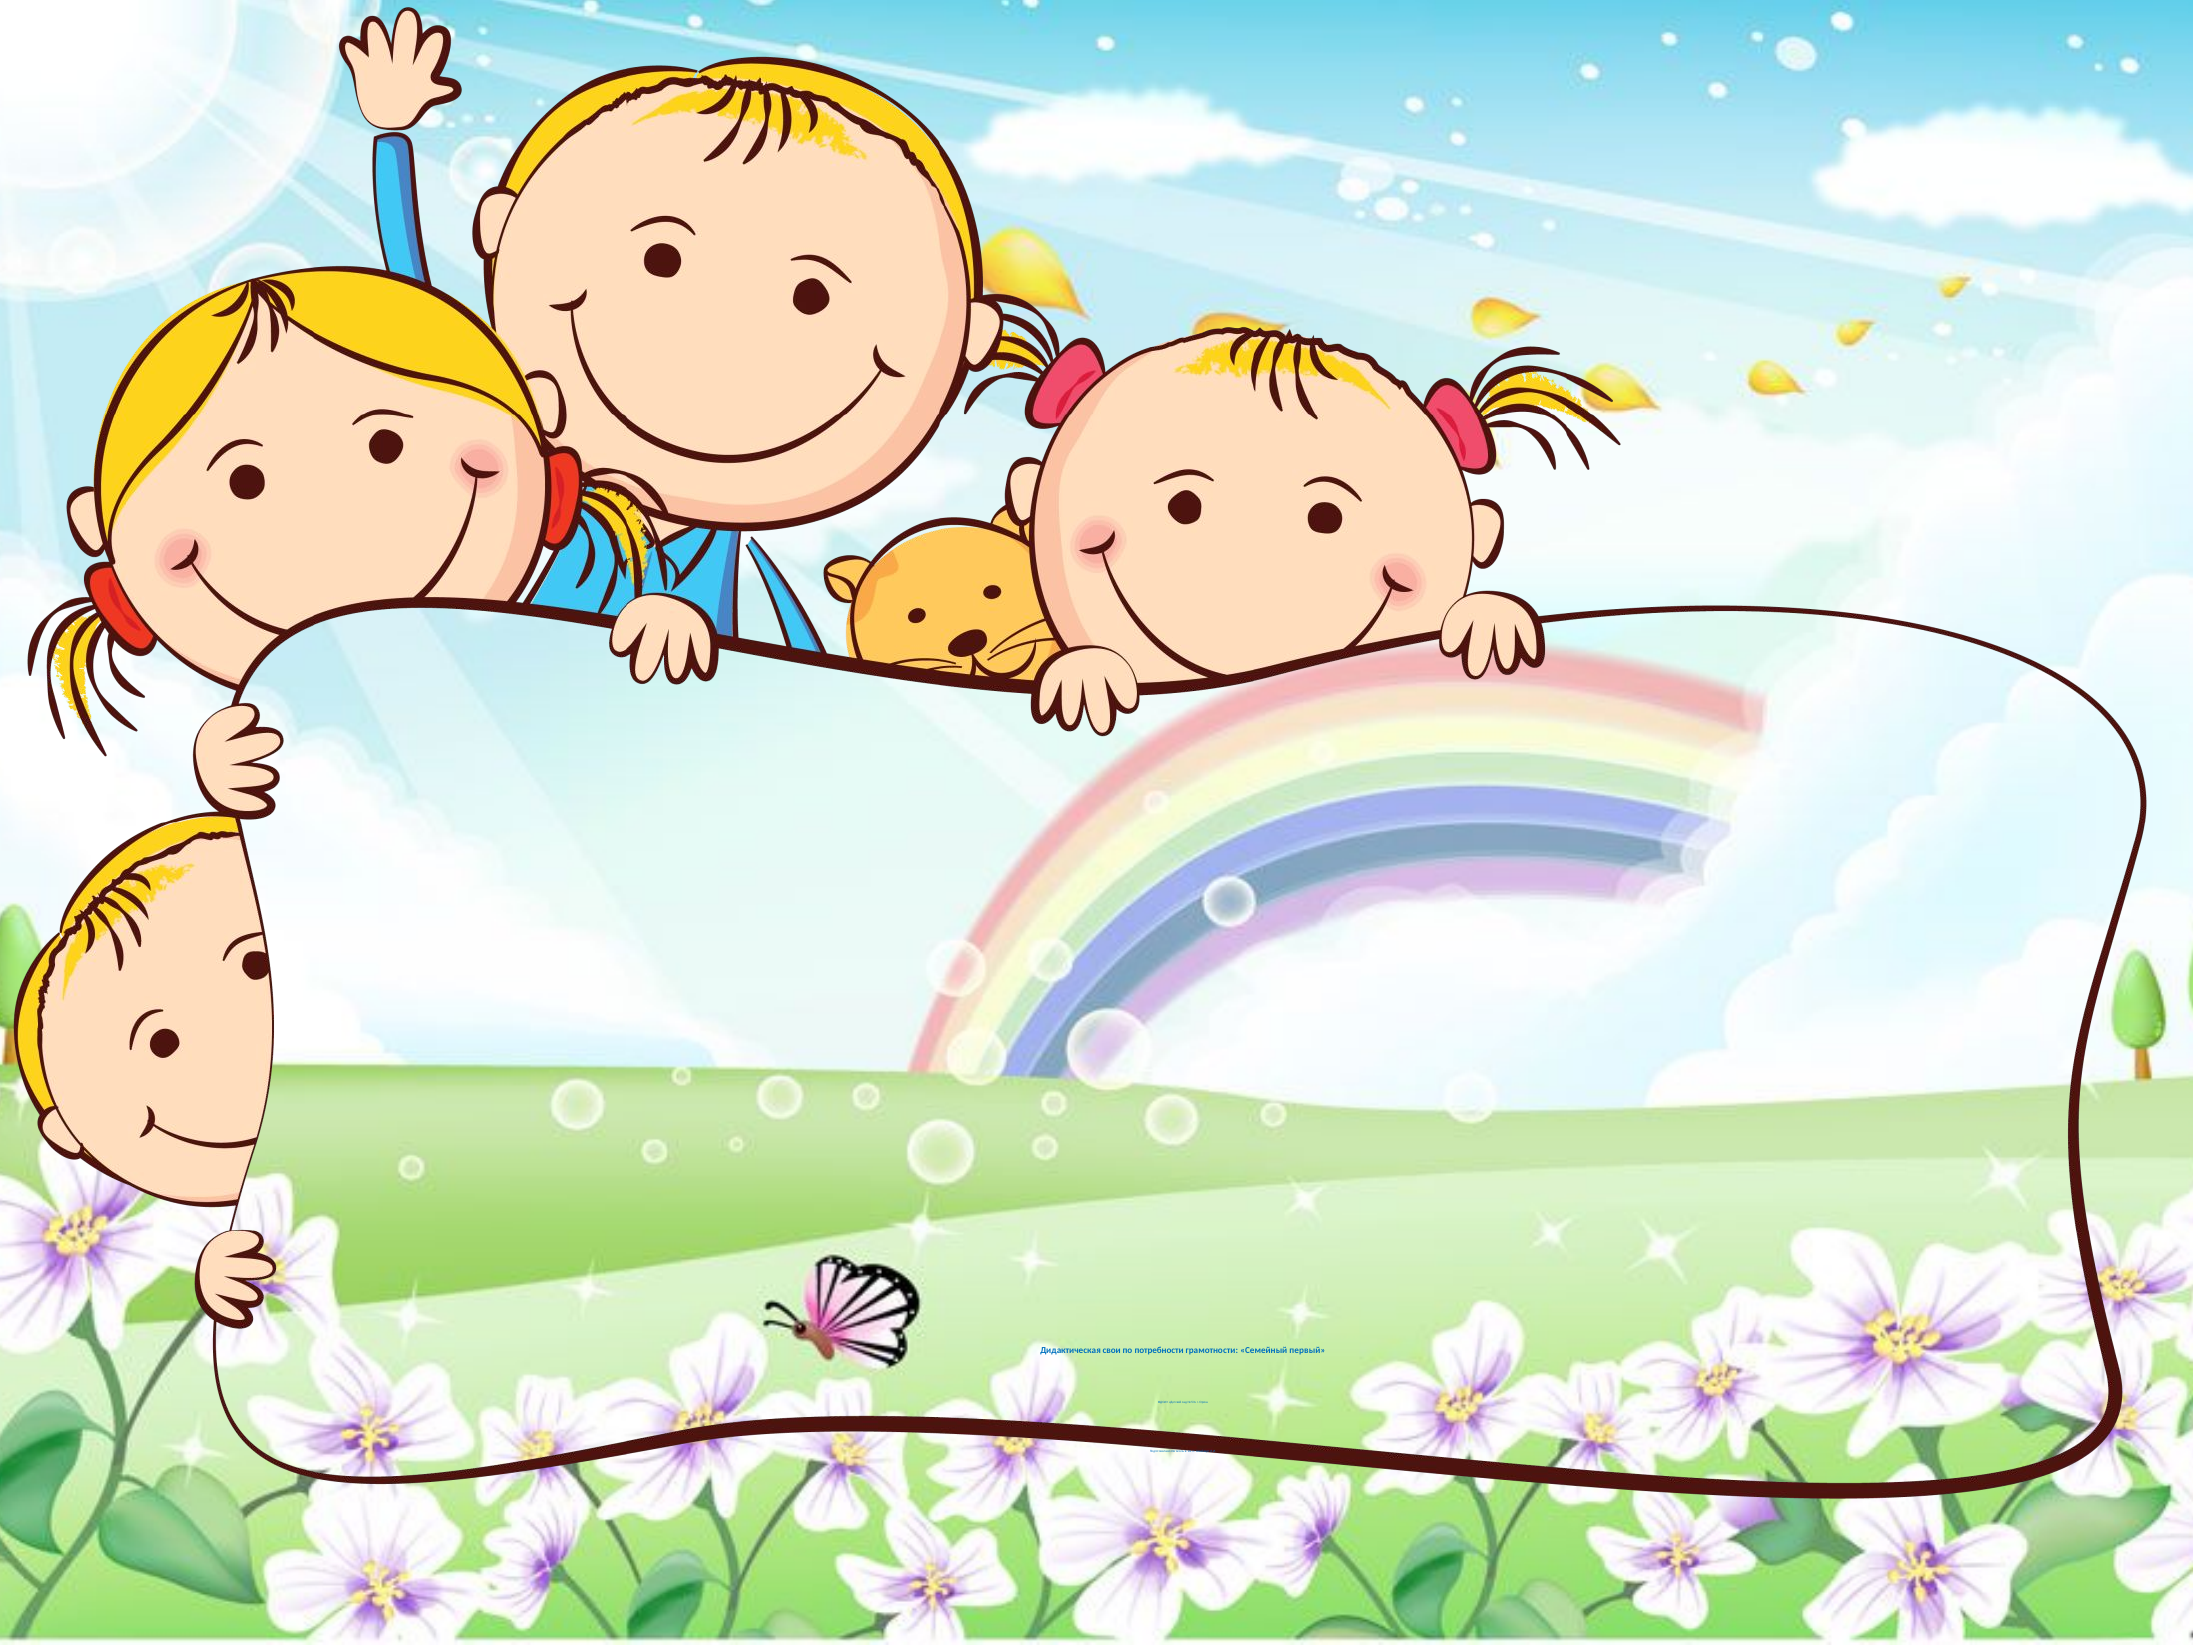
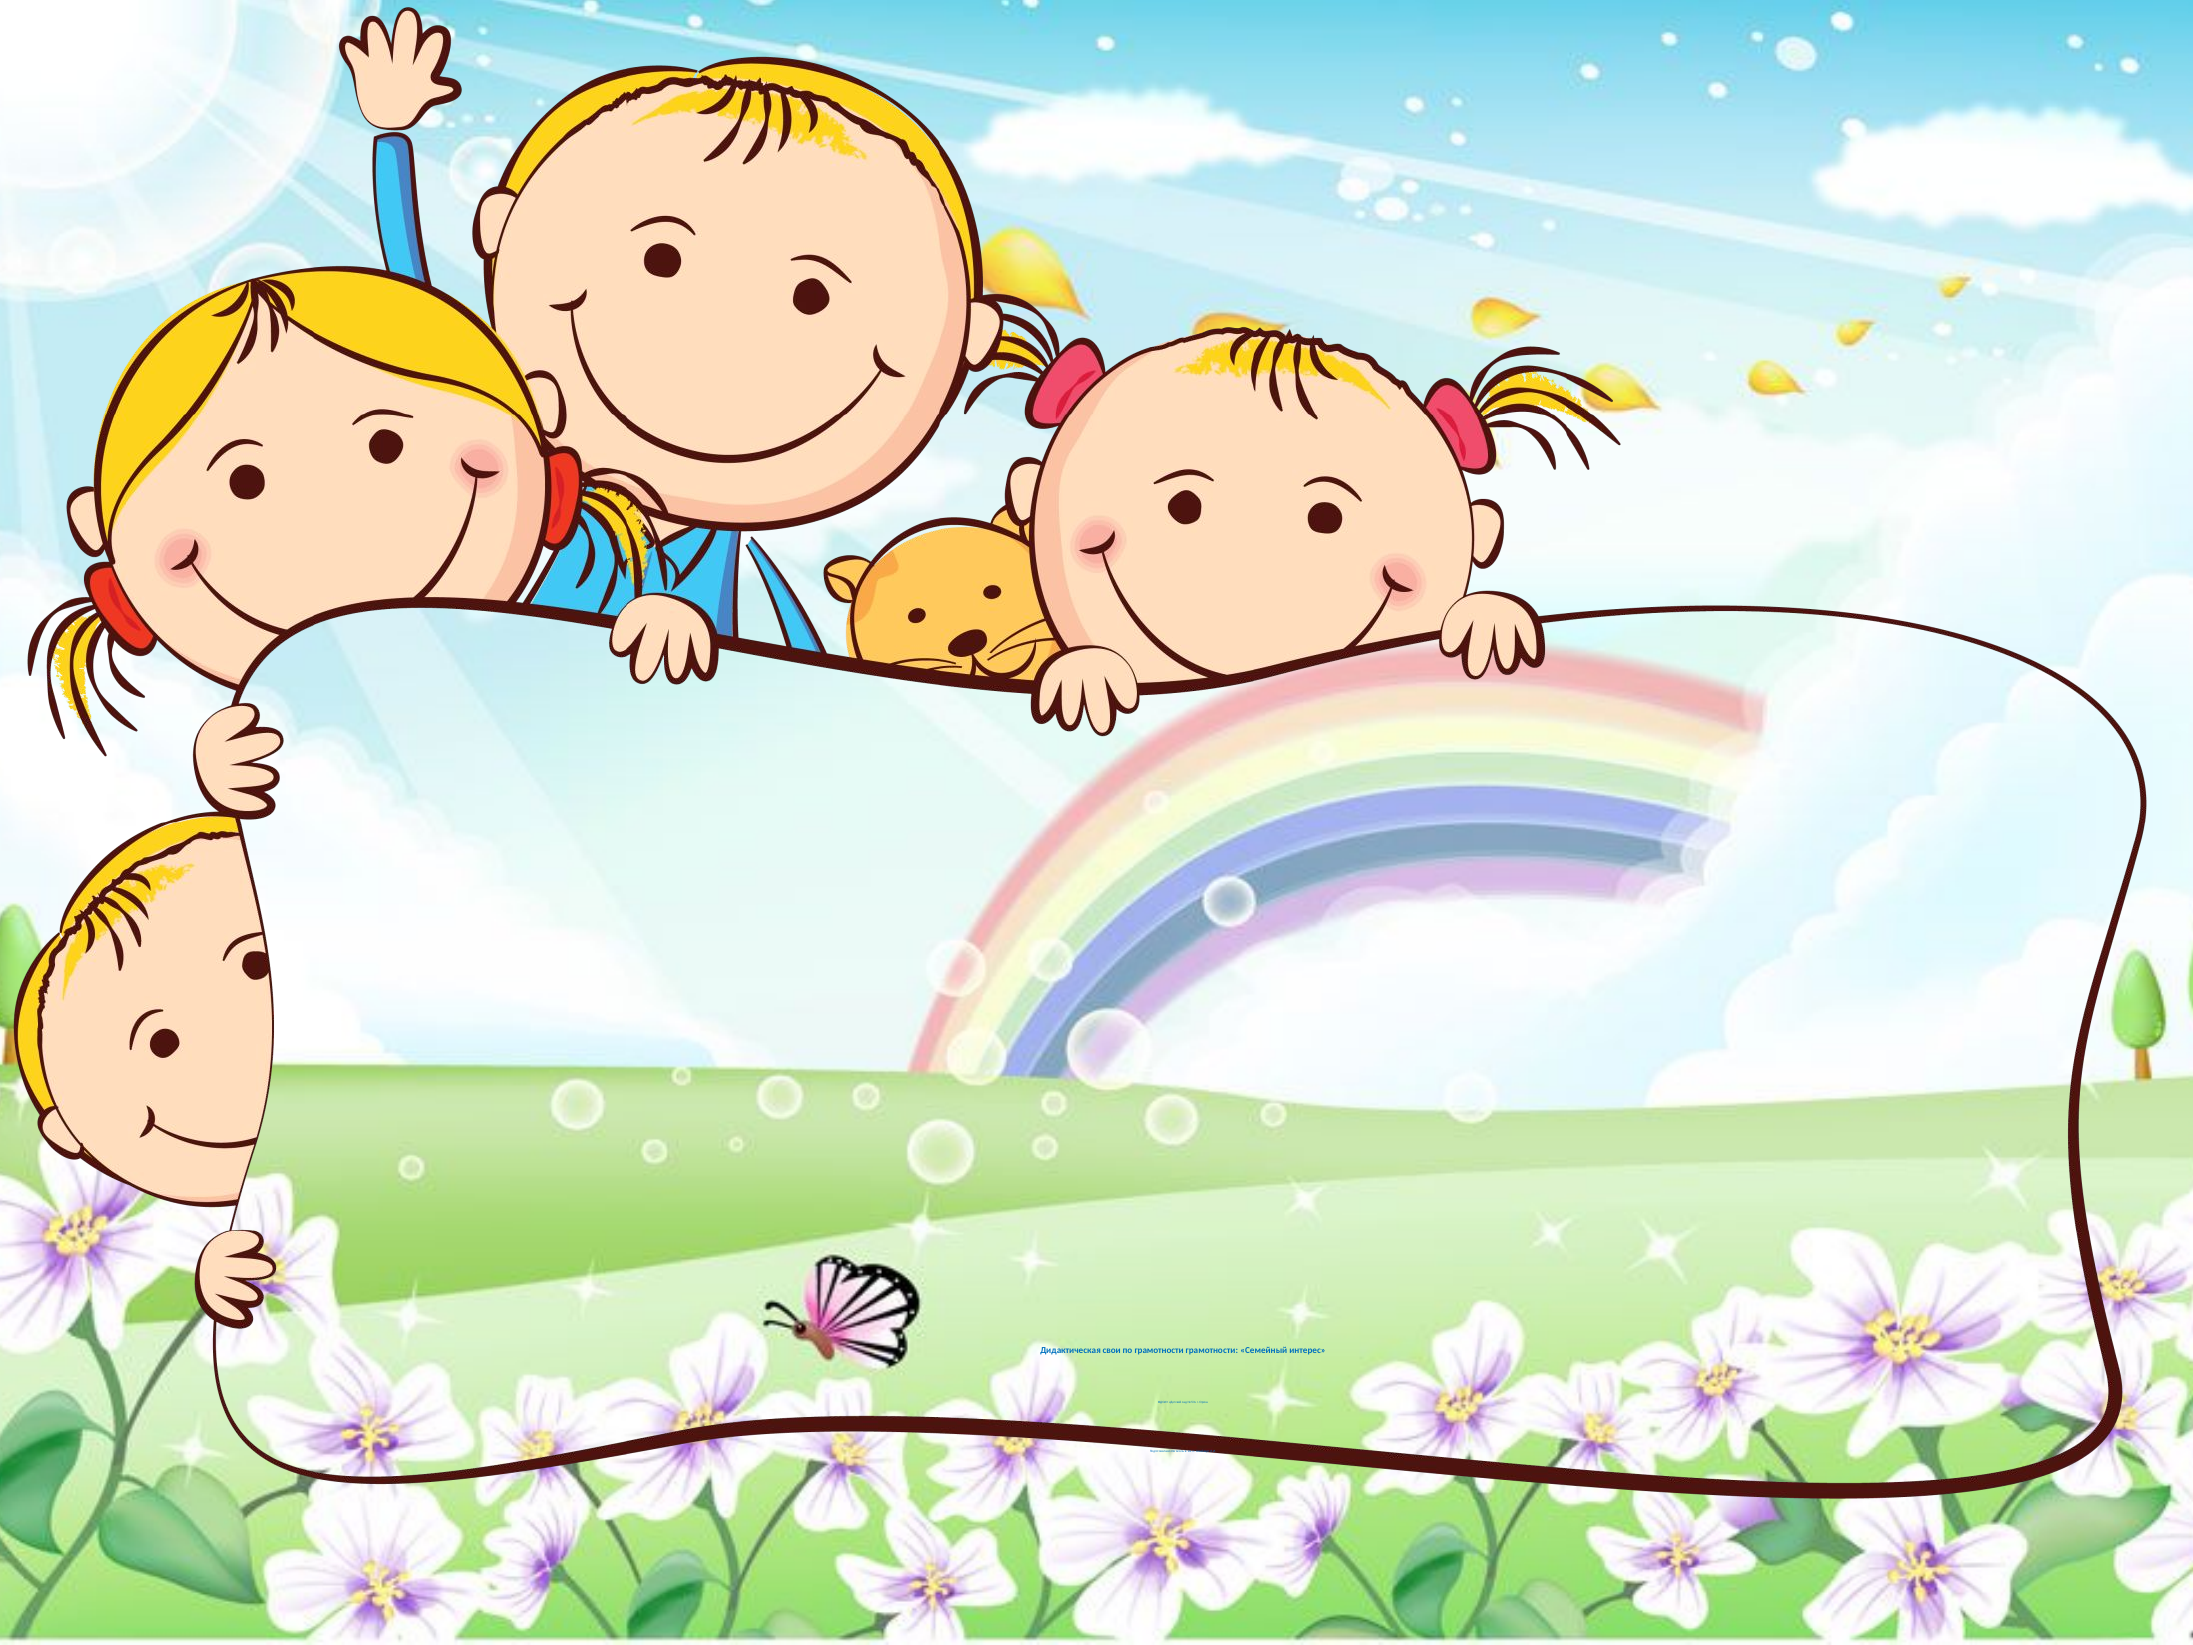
по потребности: потребности -> грамотности (1159, 1351)
первый: первый -> интерес (1308, 1351)
